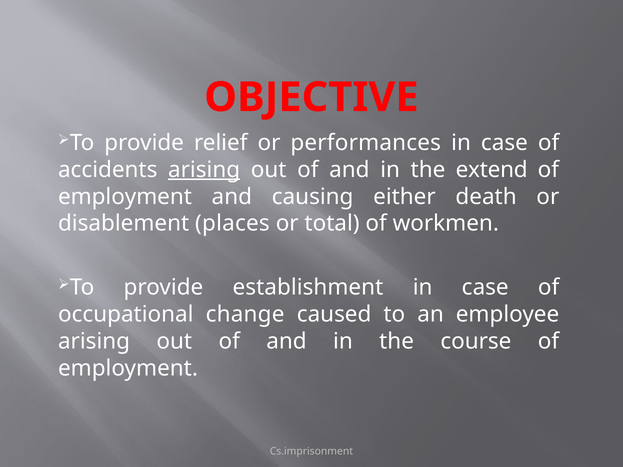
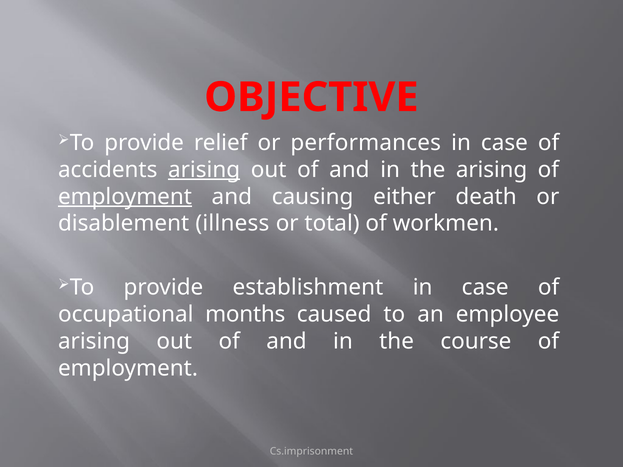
the extend: extend -> arising (492, 170)
employment underline: none -> present (125, 197)
places: places -> illness (232, 224)
change: change -> months (245, 314)
